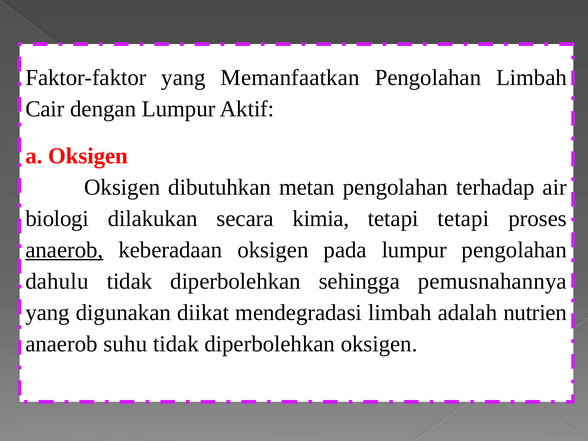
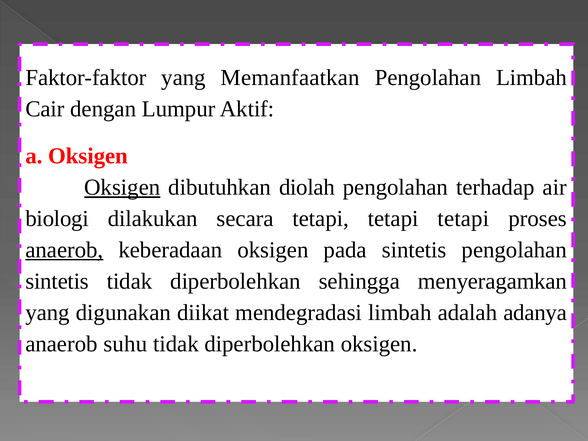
Oksigen underline: none -> present (122, 187)
metan: metan -> diolah (307, 187)
secara kimia: kimia -> tetapi (321, 219)
pada lumpur: lumpur -> sintetis (414, 250)
dahulu: dahulu -> sintetis (57, 281)
pemusnahannya: pemusnahannya -> menyeragamkan (492, 281)
nutrien: nutrien -> adanya (535, 313)
